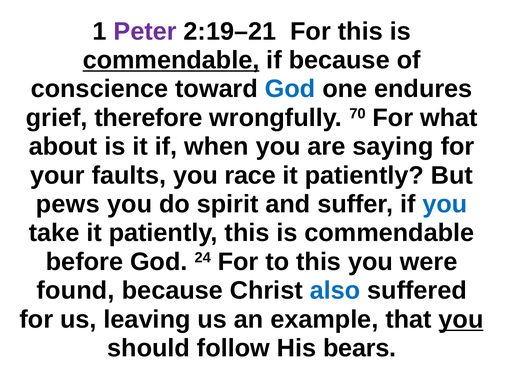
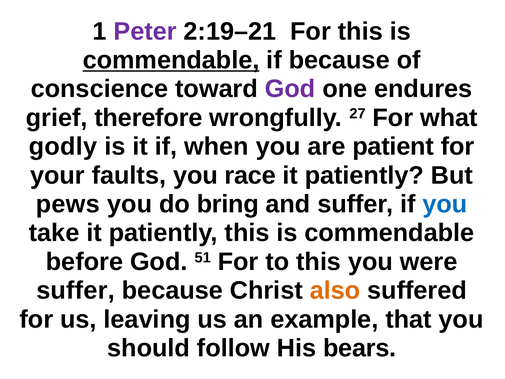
God colour: blue -> purple (290, 89)
70: 70 -> 27 (357, 114)
about: about -> godly (63, 146)
saying: saying -> patient (393, 146)
spirit: spirit -> bring (228, 204)
24: 24 -> 51 (203, 258)
found: found -> suffer (76, 290)
also colour: blue -> orange (335, 290)
you underline: present -> none (461, 319)
